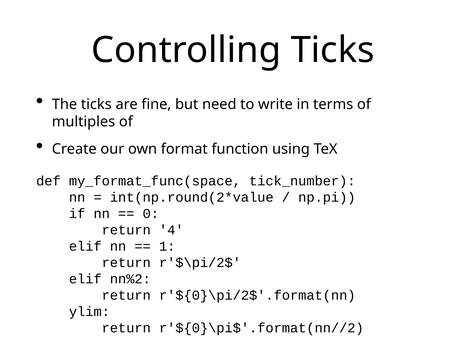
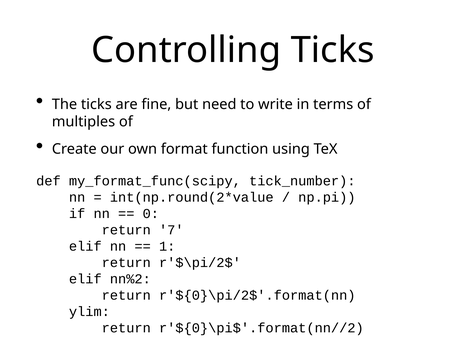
my_format_func(space: my_format_func(space -> my_format_func(scipy (155, 181)
4: 4 -> 7 (171, 230)
